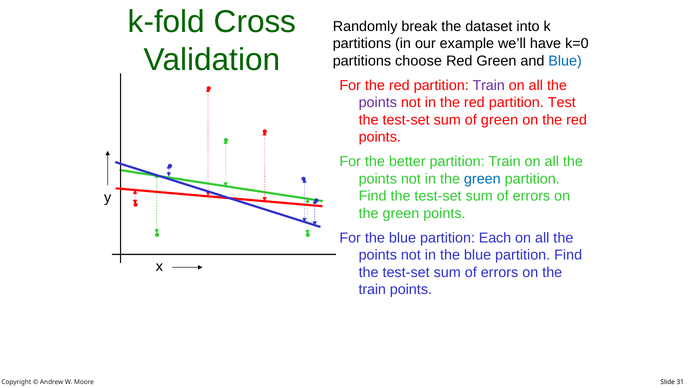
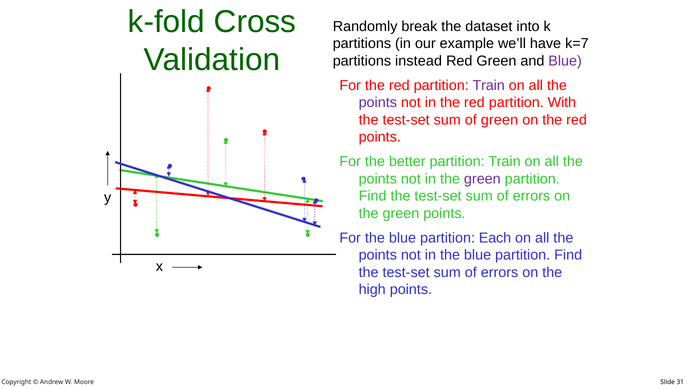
k=0: k=0 -> k=7 (577, 44)
choose: choose -> instead (419, 61)
Blue colour: blue -> purple (565, 61)
Test: Test -> With (562, 103)
green colour: blue -> purple (482, 179)
train: train -> high (372, 289)
